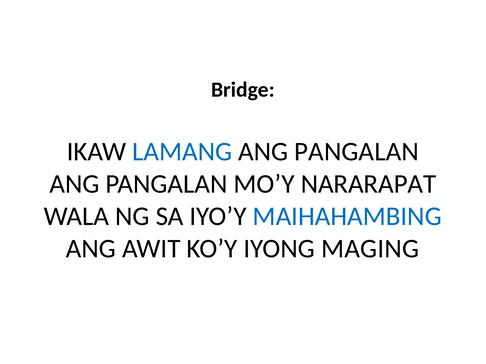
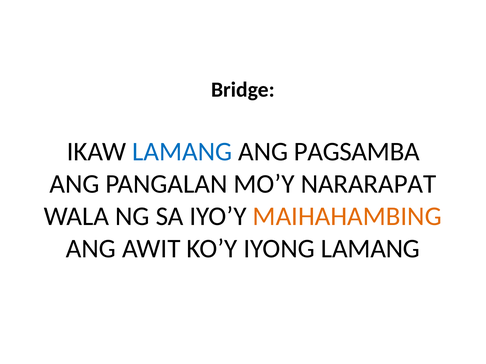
PANGALAN: PANGALAN -> PAGSAMBA (357, 152)
MAIHAHAMBING colour: blue -> orange (347, 217)
IYONG MAGING: MAGING -> LAMANG (370, 249)
